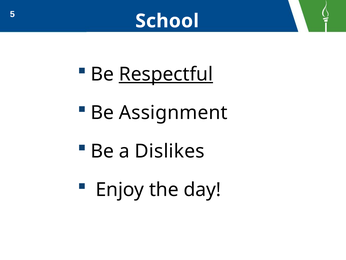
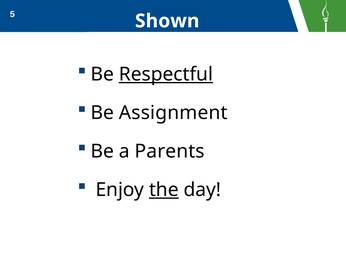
School: School -> Shown (167, 21)
Dislikes: Dislikes -> Parents (170, 151)
the underline: none -> present (164, 189)
